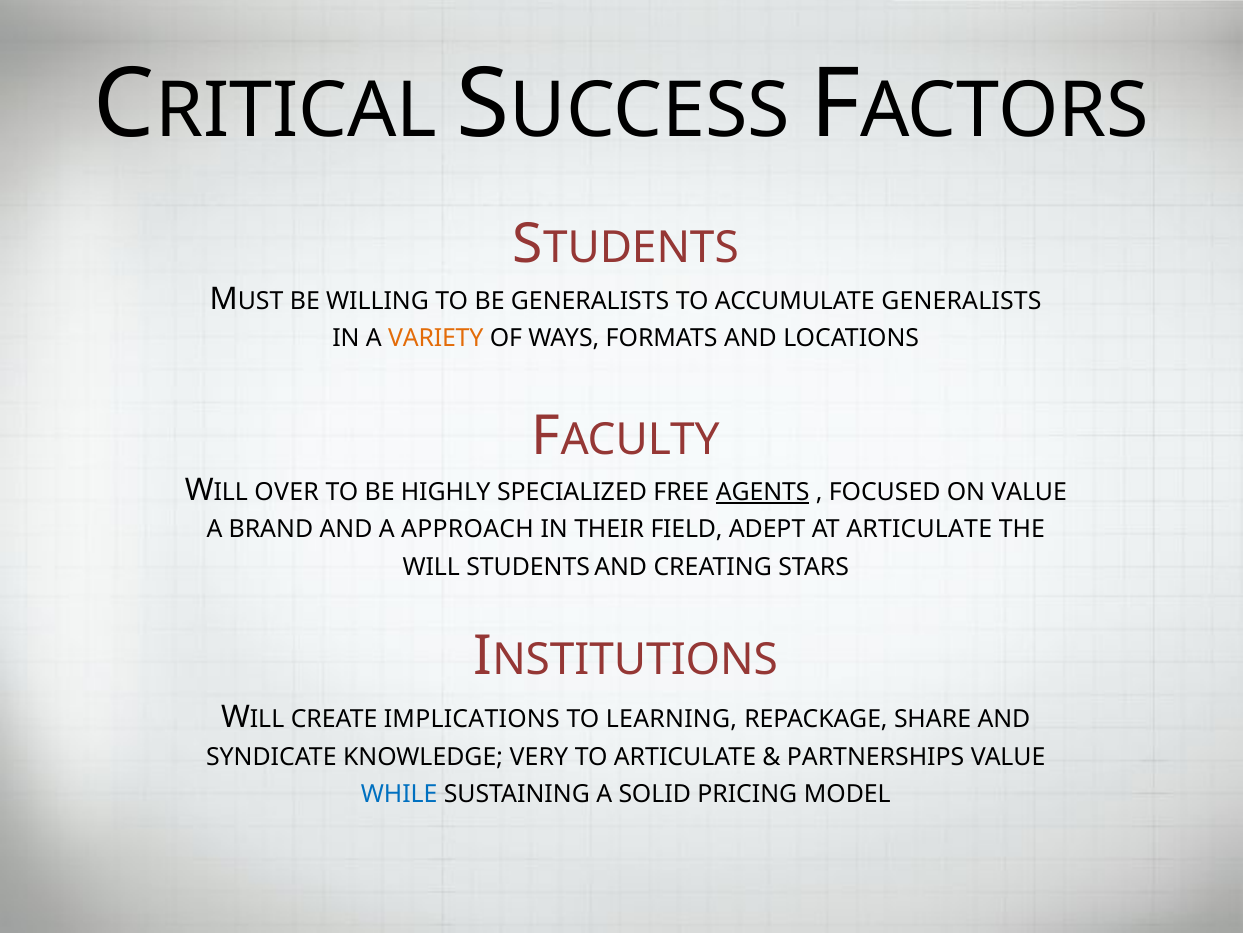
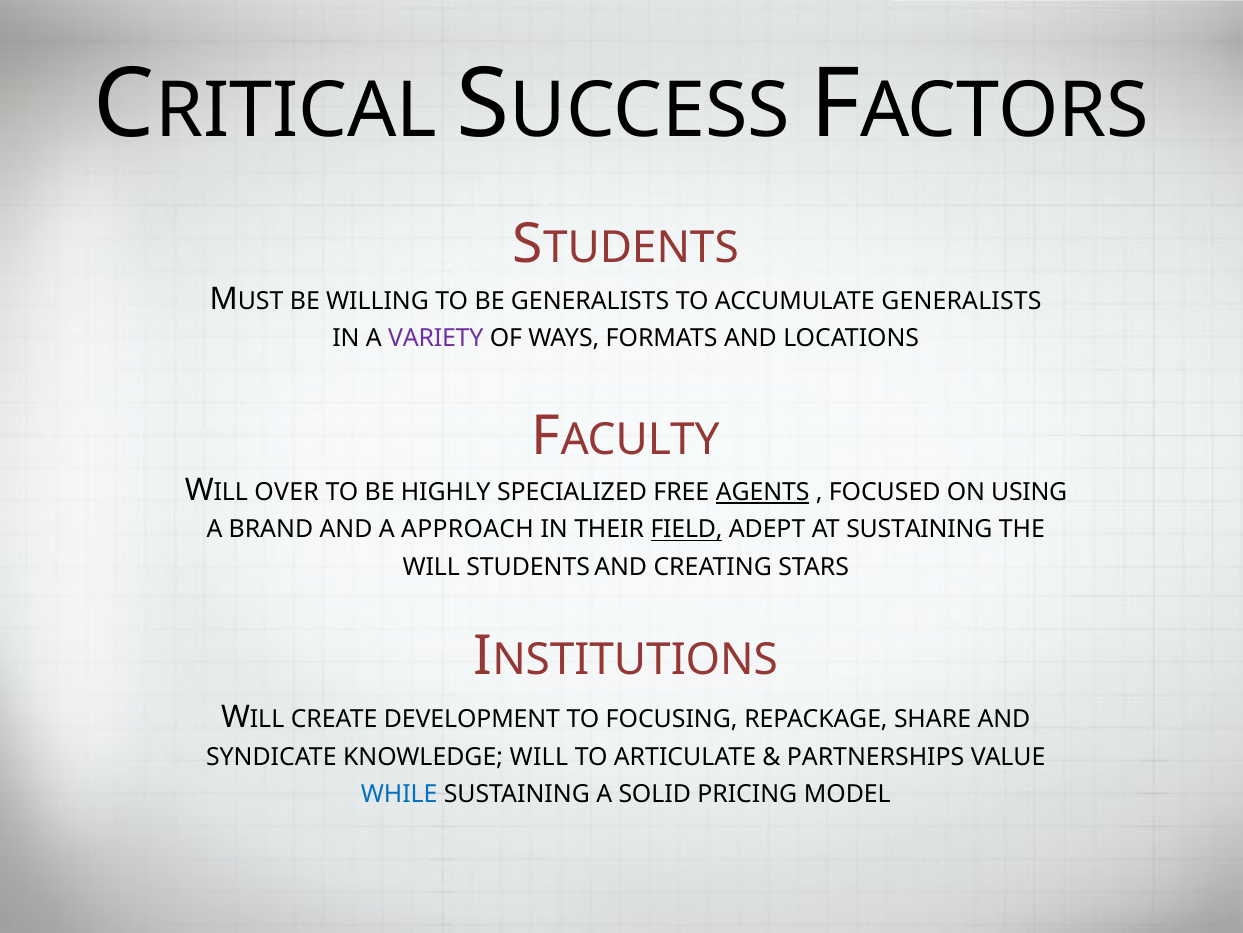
VARIETY colour: orange -> purple (436, 338)
ON VALUE: VALUE -> USING (1029, 492)
FIELD underline: none -> present (687, 529)
AT ARTICULATE: ARTICULATE -> SUSTAINING (919, 529)
IMPLICATIONS: IMPLICATIONS -> DEVELOPMENT (472, 719)
LEARNING: LEARNING -> FOCUSING (672, 719)
KNOWLEDGE VERY: VERY -> WILL (539, 756)
